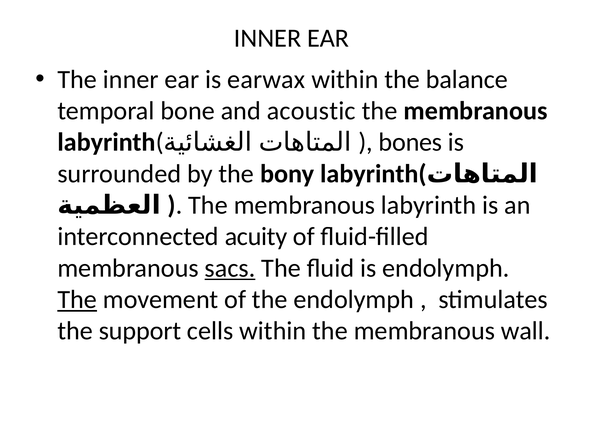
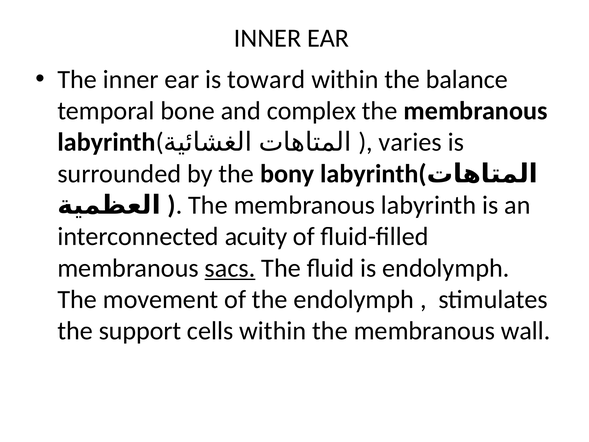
earwax: earwax -> toward (266, 79)
acoustic: acoustic -> complex (311, 111)
bones: bones -> varies (410, 142)
The underline: present -> none (77, 299)
